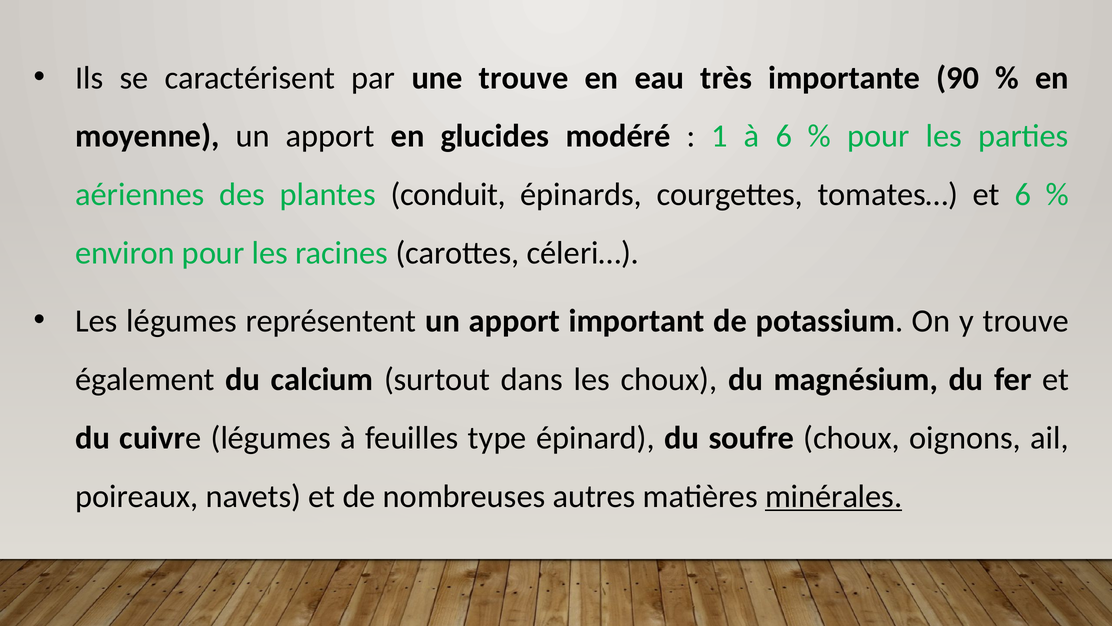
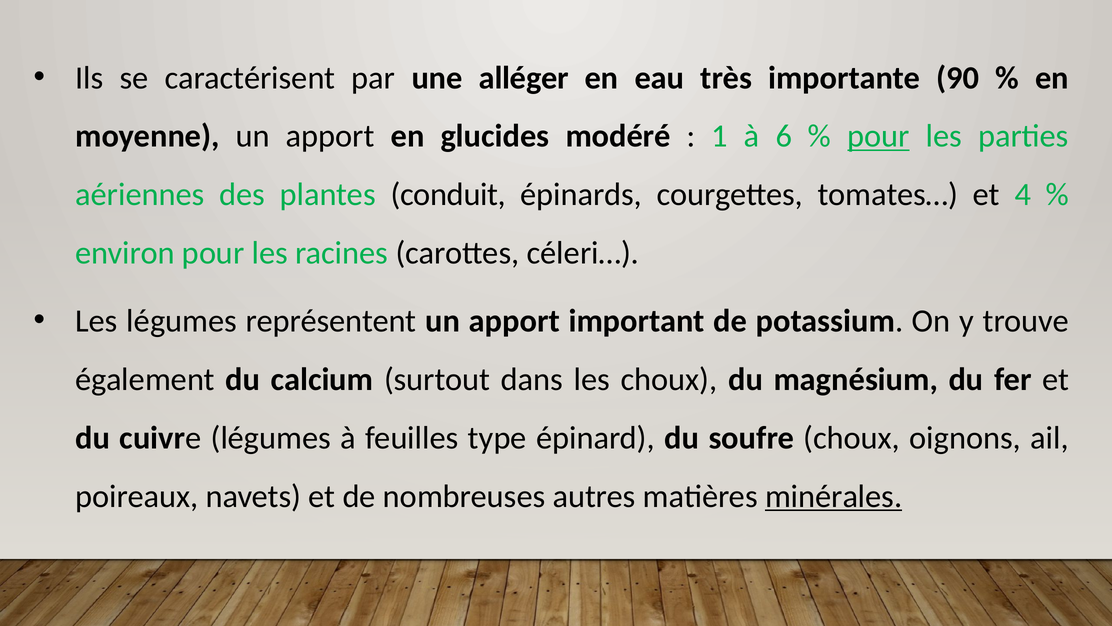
une trouve: trouve -> alléger (524, 78)
pour underline: none -> present (878, 136)
et 6: 6 -> 4 (1023, 195)
